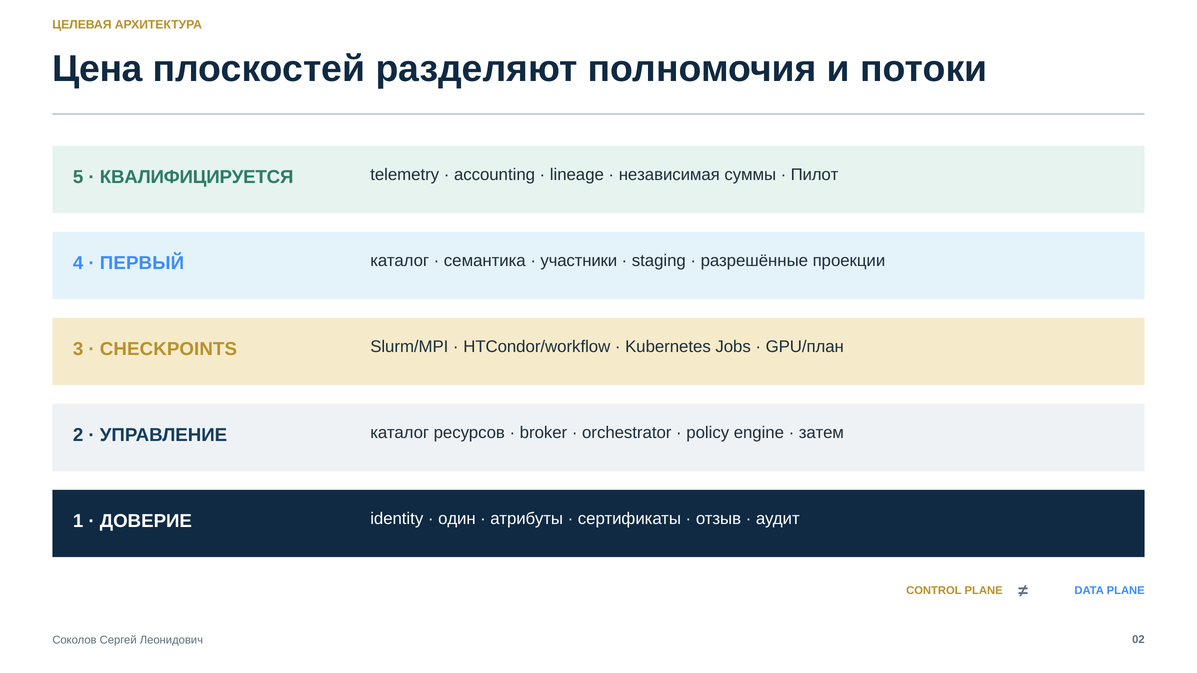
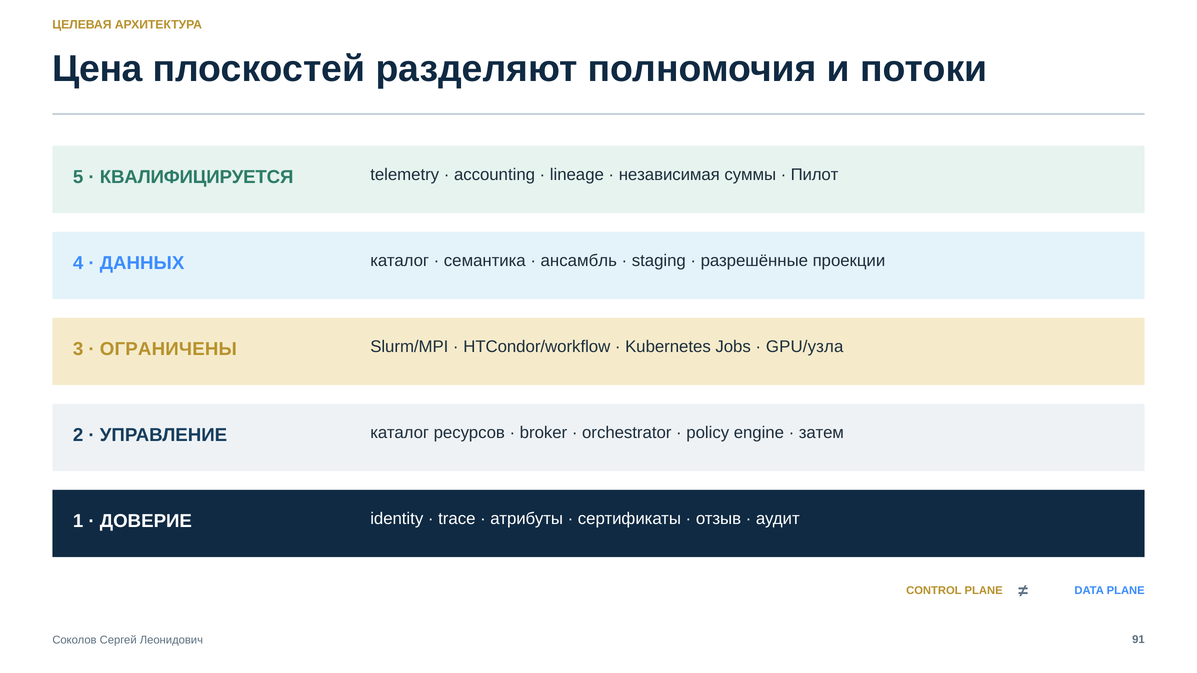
ПЕРВЫЙ: ПЕРВЫЙ -> ДАННЫХ (142, 263)
участники: участники -> ансамбль (579, 261)
CHECKPOINTS: CHECKPOINTS -> ОГРАНИЧЕНЫ (168, 349)
GPU/план: GPU/план -> GPU/узла (805, 347)
один: один -> trace (457, 519)
02: 02 -> 91 (1138, 640)
